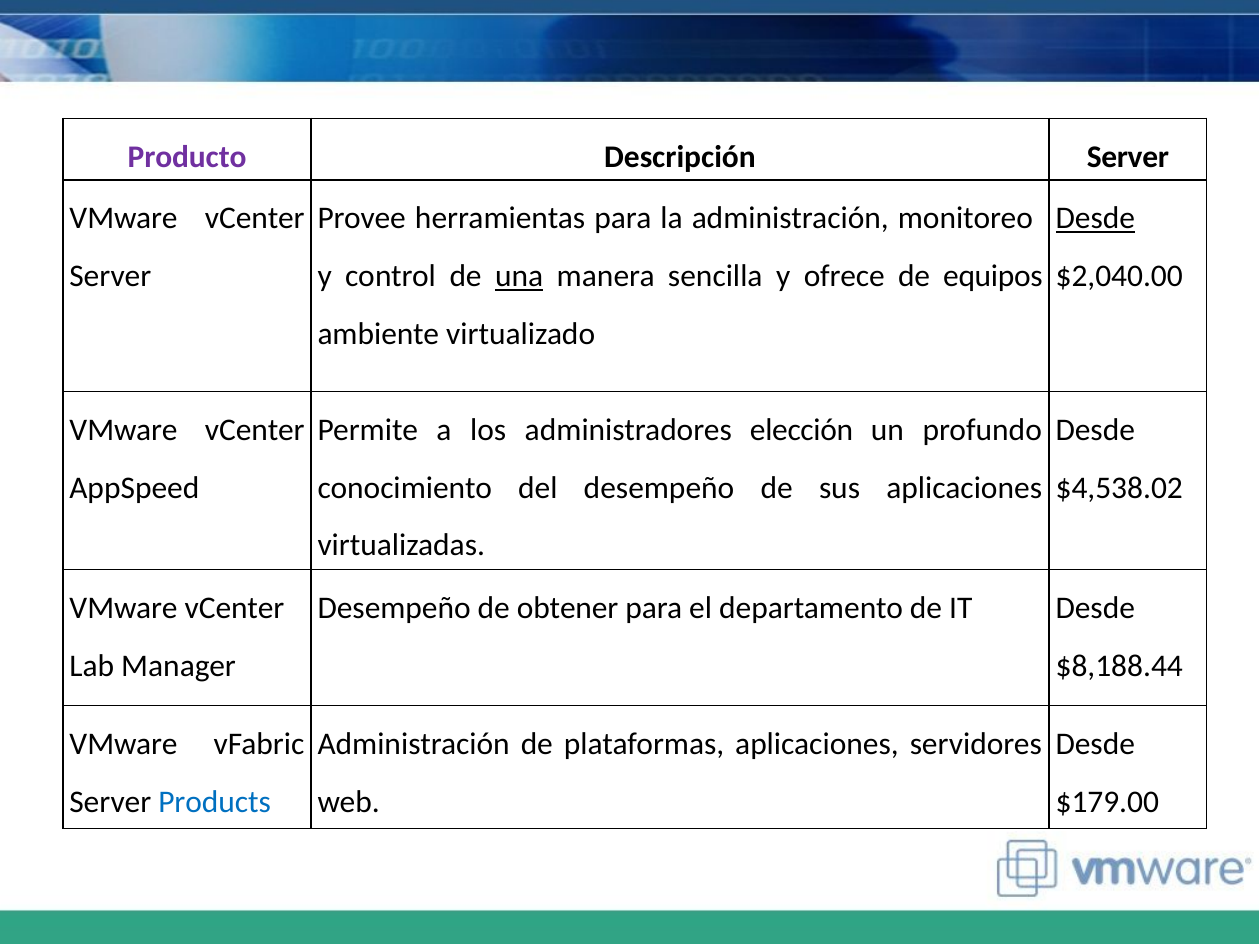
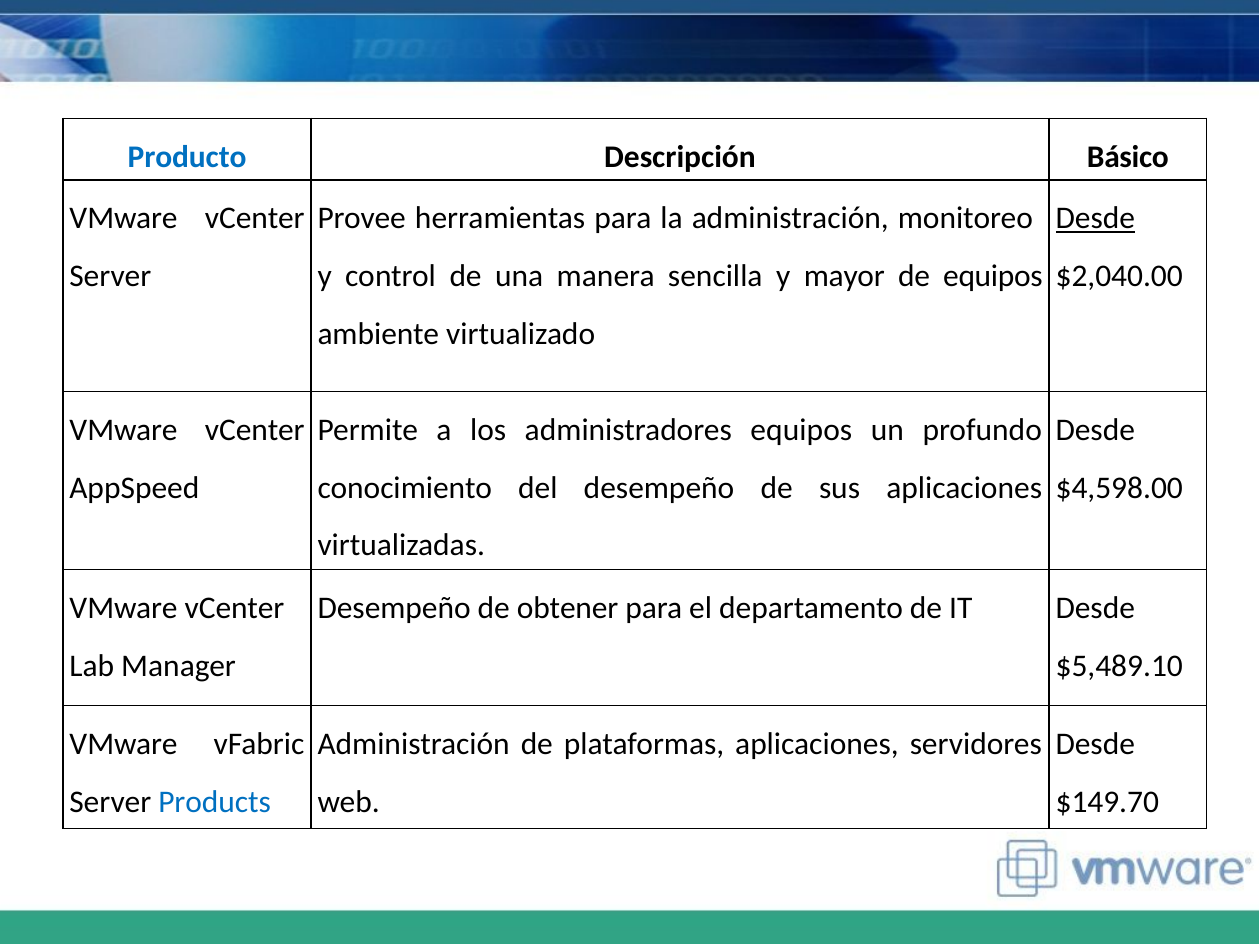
Producto colour: purple -> blue (187, 157)
Descripción Server: Server -> Básico (1128, 157)
una underline: present -> none (519, 276)
ofrece: ofrece -> mayor (844, 276)
administradores elección: elección -> equipos (801, 430)
$4,538.02: $4,538.02 -> $4,598.00 (1119, 488)
$8,188.44: $8,188.44 -> $5,489.10 (1119, 666)
$179.00: $179.00 -> $149.70 (1107, 802)
